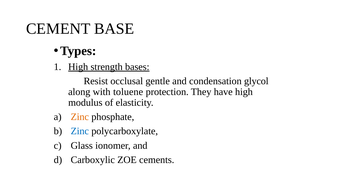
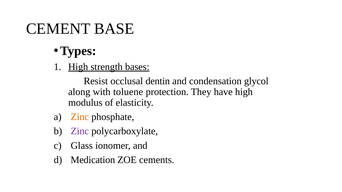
gentle: gentle -> dentin (158, 81)
Zinc colour: blue -> purple (80, 131)
Carboxylic: Carboxylic -> Medication (93, 160)
